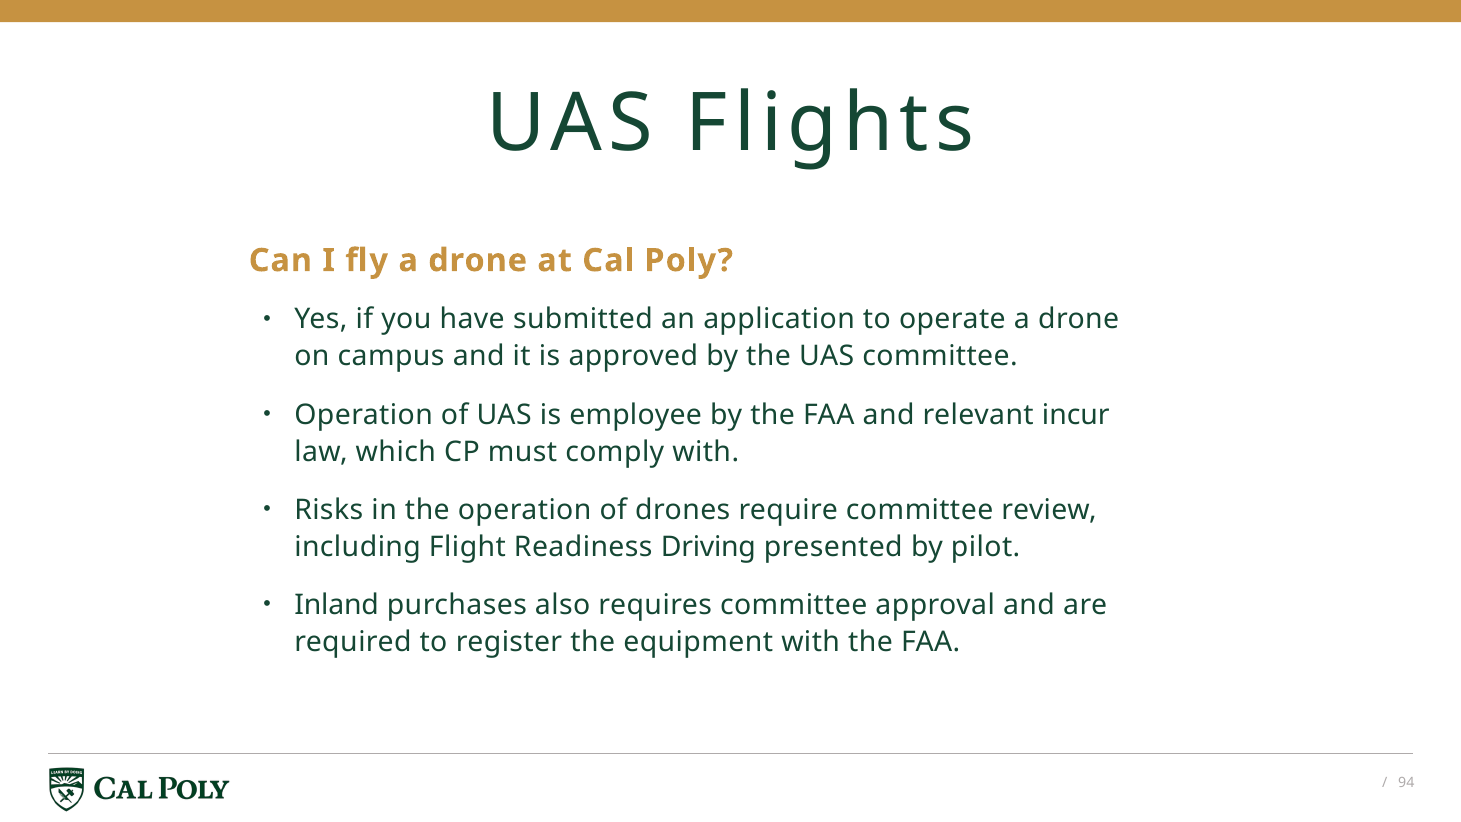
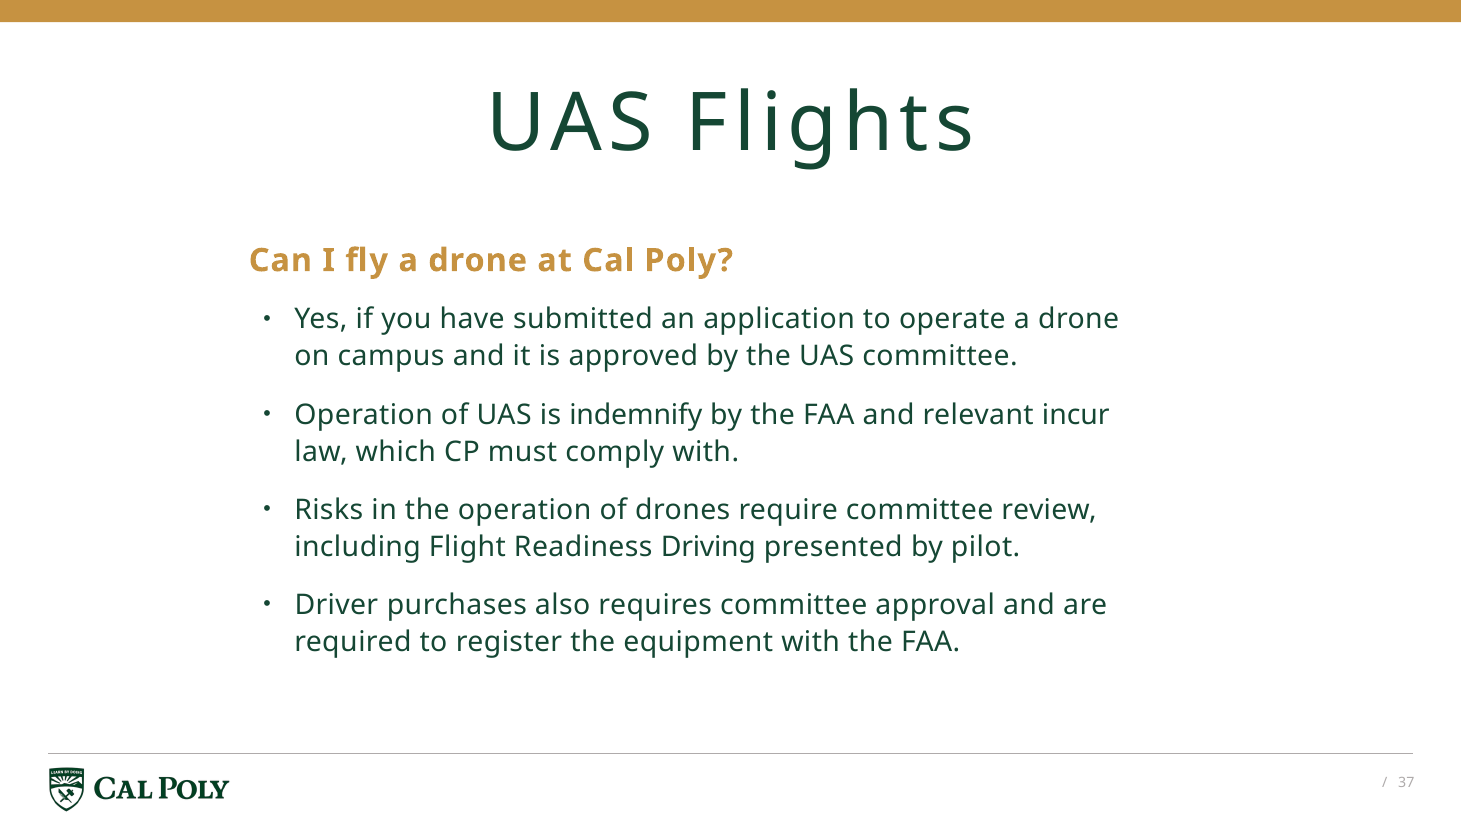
employee: employee -> indemnify (636, 415)
Inland: Inland -> Driver (336, 605)
94: 94 -> 37 (1406, 783)
